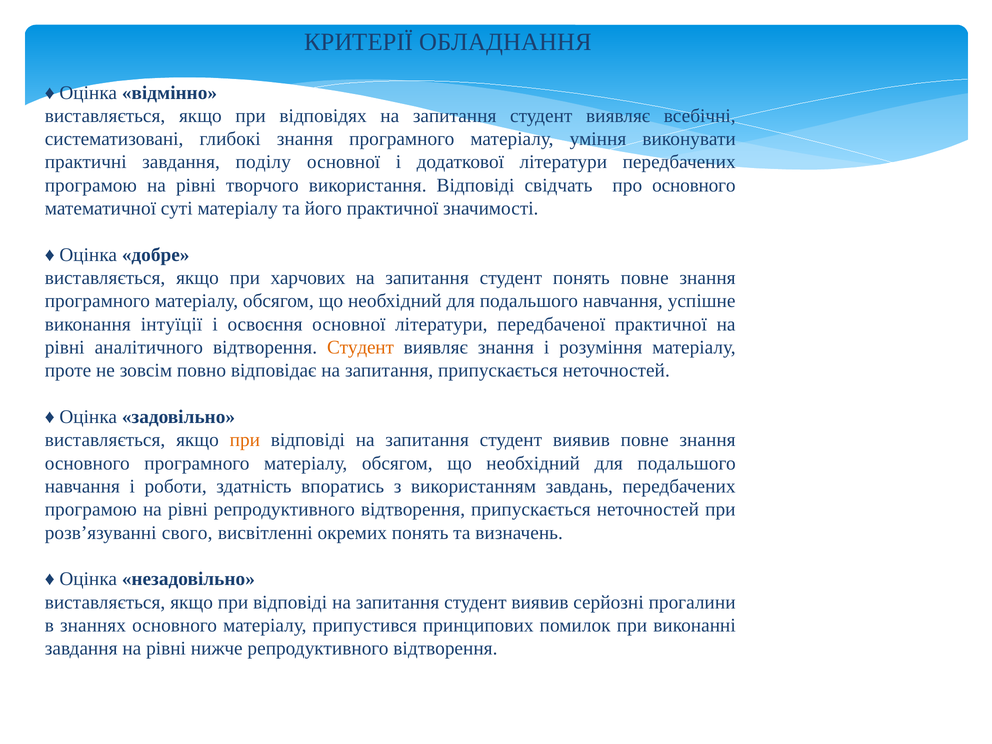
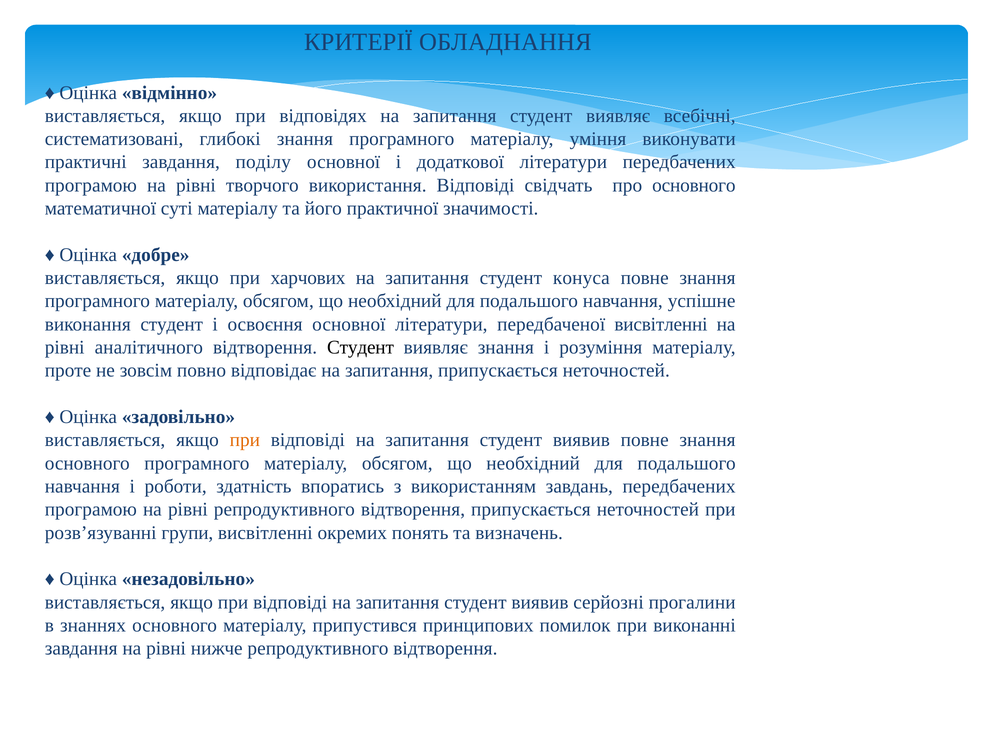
студент понять: понять -> конуса (581, 278)
виконання інтуїції: інтуїції -> студент (172, 324)
передбаченої практичної: практичної -> висвітленні (661, 324)
Студент colour: orange -> black (360, 347)
свого: свого -> групи (187, 533)
